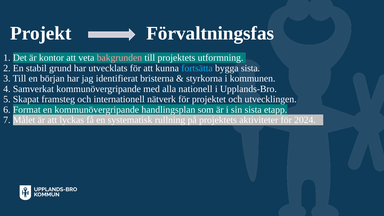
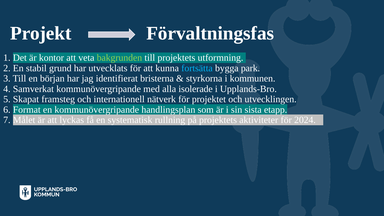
bakgrunden colour: pink -> light green (119, 58)
bygga sista: sista -> park (250, 68)
nationell: nationell -> isolerade (196, 89)
